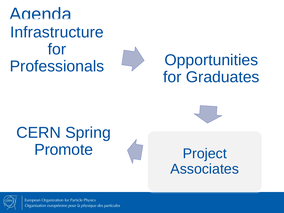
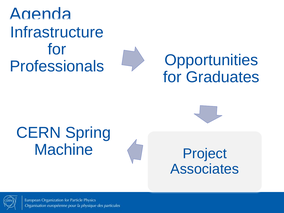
Promote: Promote -> Machine (64, 150)
